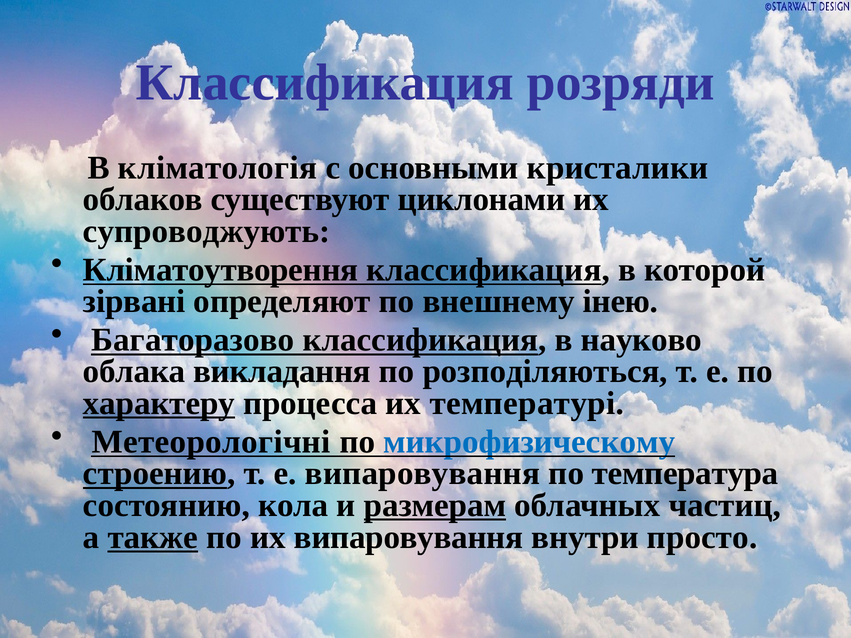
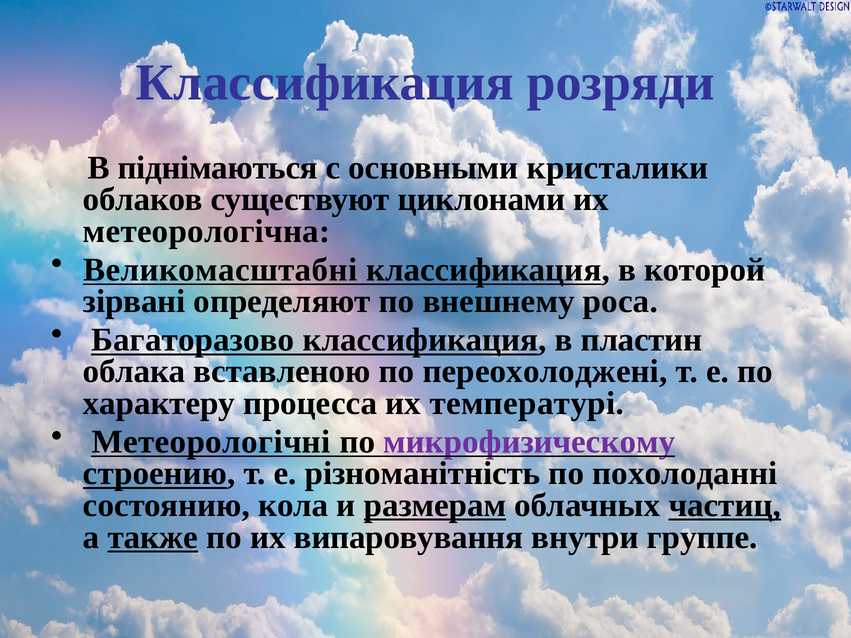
кліматологія: кліматологія -> піднімаються (218, 168)
супроводжують: супроводжують -> метеорологічна (207, 231)
Кліматоутворення: Кліматоутворення -> Великомасштабні (220, 270)
інею: інею -> роса (620, 302)
науково: науково -> пластин (642, 340)
викладання: викладання -> вставленою (282, 372)
розподіляються: розподіляються -> переохолоджені (545, 372)
характеру underline: present -> none (159, 404)
микрофизическому colour: blue -> purple (529, 442)
е випаровування: випаровування -> різноманітність (423, 474)
температура: температура -> похолоданні (685, 474)
частиц underline: none -> present (725, 506)
просто: просто -> группе (702, 537)
